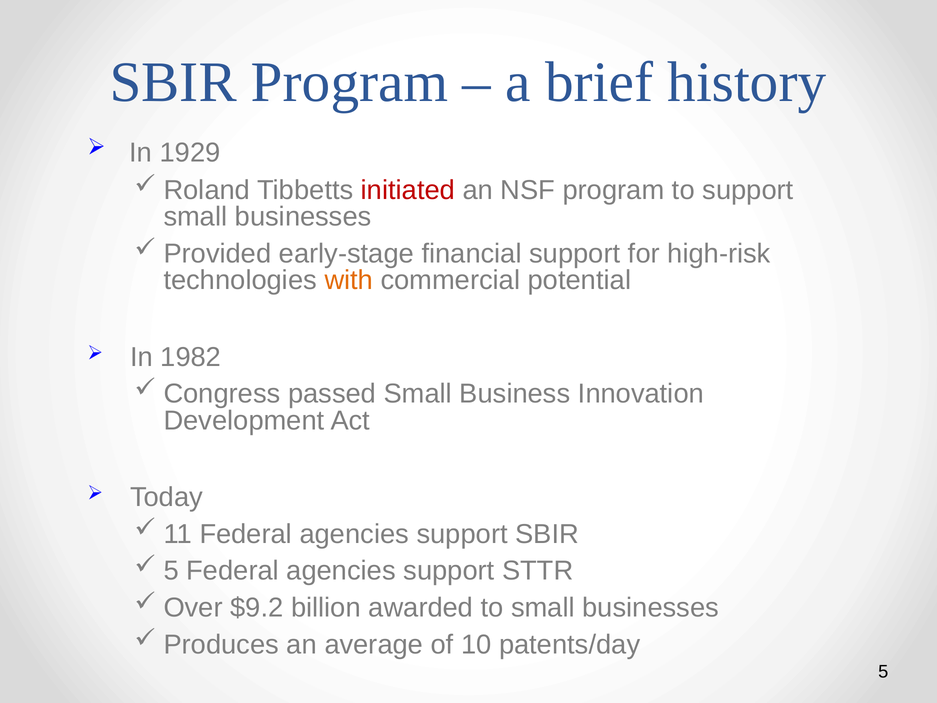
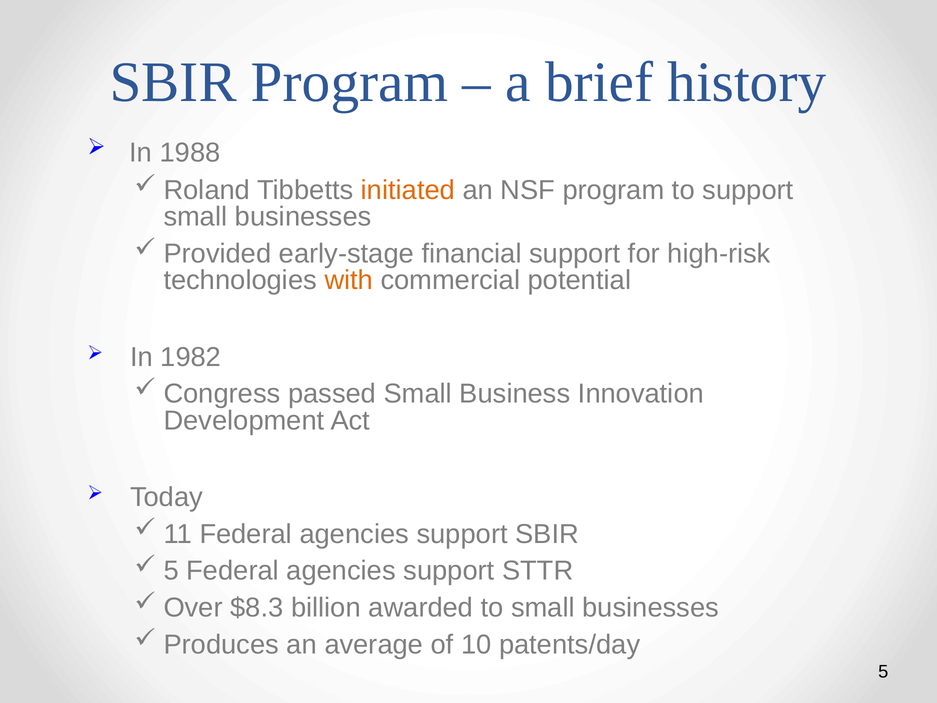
1929: 1929 -> 1988 (190, 153)
initiated colour: red -> orange (408, 190)
$9.2: $9.2 -> $8.3 (257, 608)
